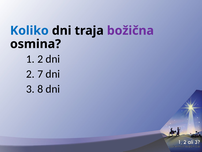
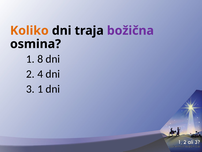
Koliko colour: blue -> orange (29, 31)
2: 2 -> 8 (40, 59)
7: 7 -> 4 (40, 74)
8: 8 -> 1 (40, 89)
